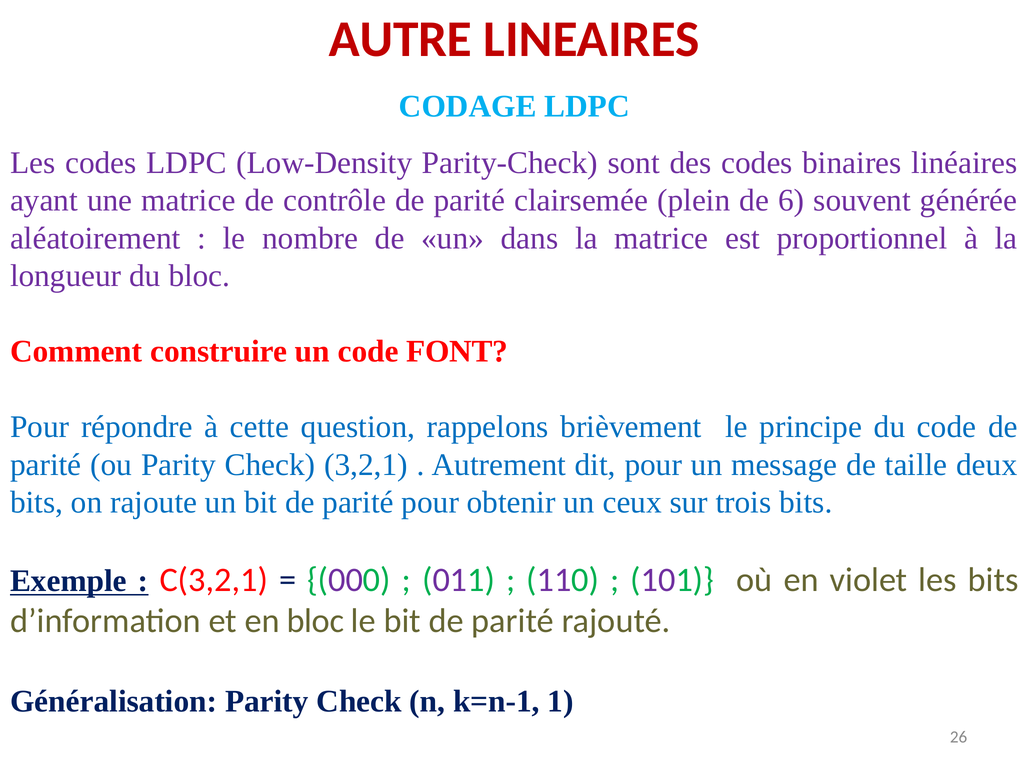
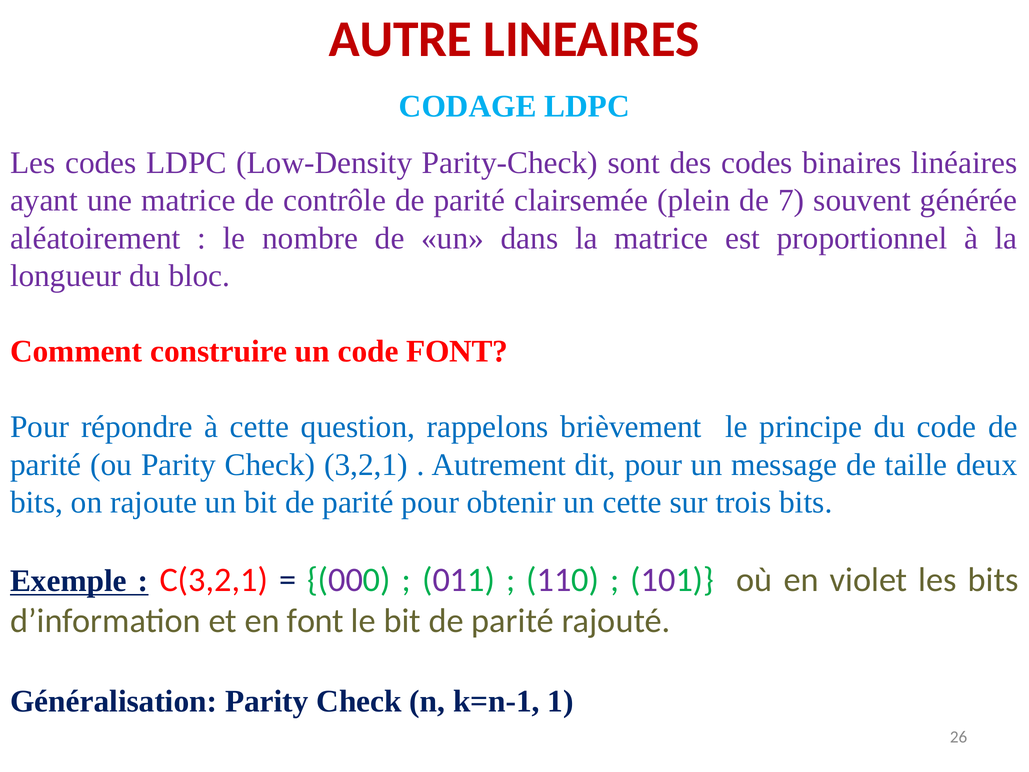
6: 6 -> 7 (791, 200)
un ceux: ceux -> cette (632, 502)
en bloc: bloc -> font (315, 621)
